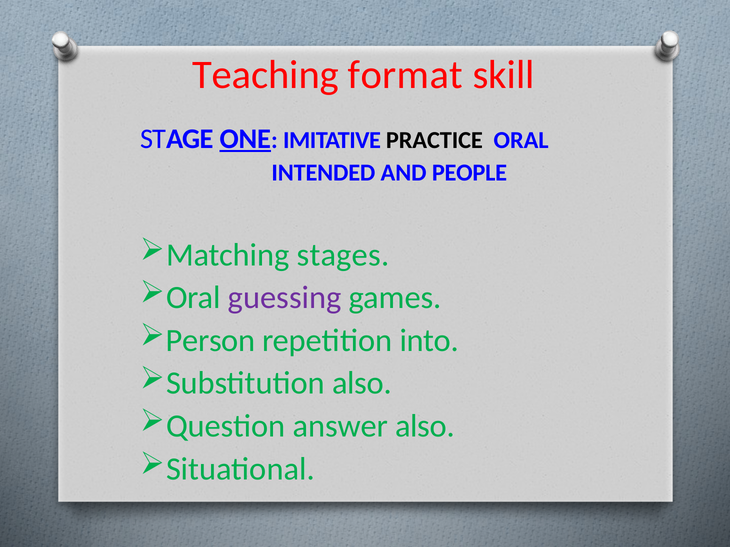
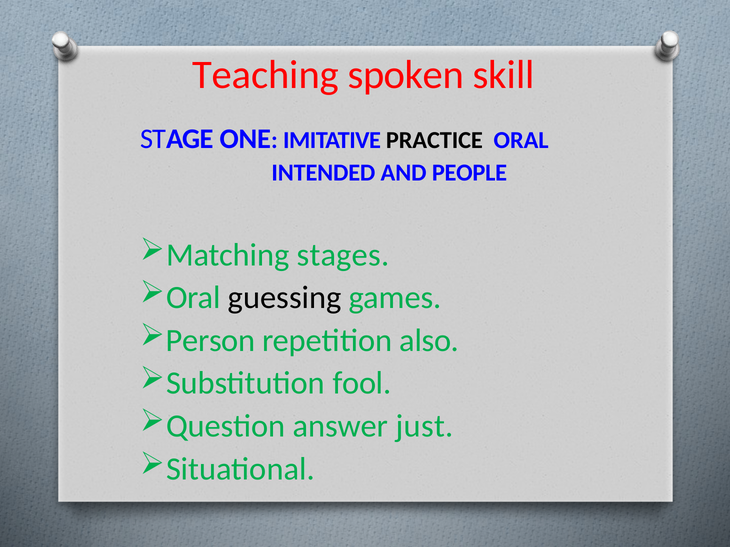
format: format -> spoken (406, 75)
ONE underline: present -> none (245, 139)
guessing colour: purple -> black (285, 298)
into: into -> also (429, 341)
Substitution also: also -> fool (362, 384)
answer also: also -> just (425, 427)
